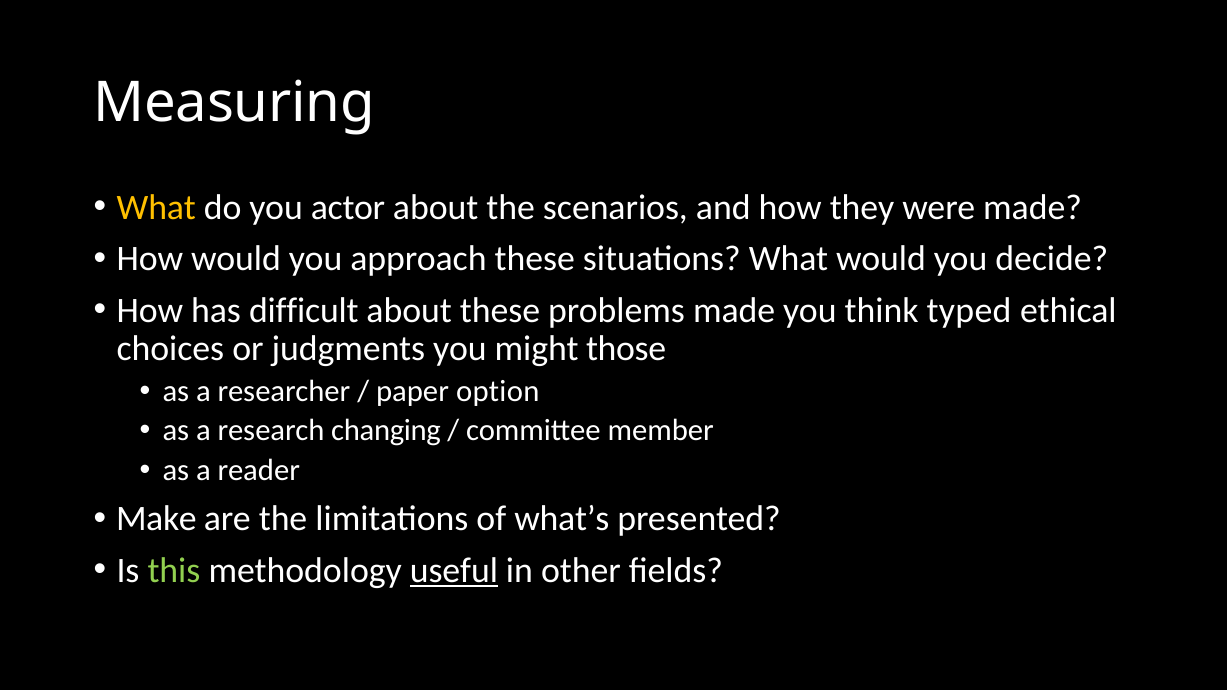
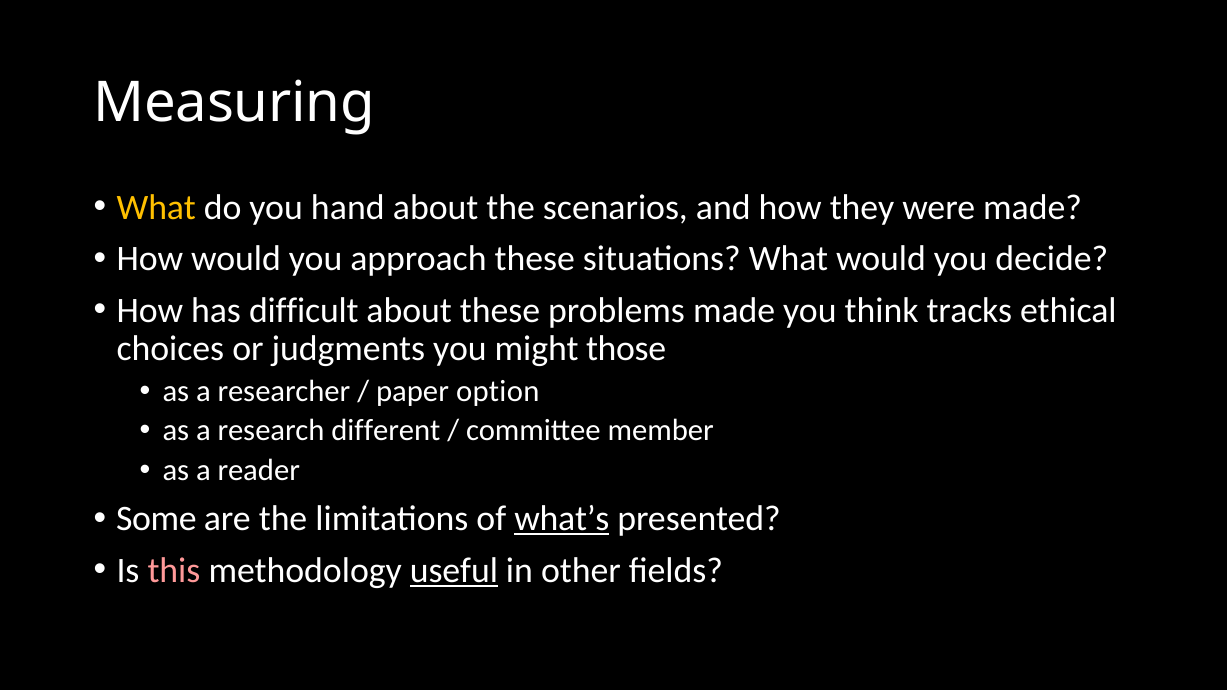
actor: actor -> hand (348, 207)
typed: typed -> tracks (969, 310)
changing: changing -> different (386, 431)
Make: Make -> Some (156, 519)
what’s underline: none -> present (562, 519)
this colour: light green -> pink (174, 570)
